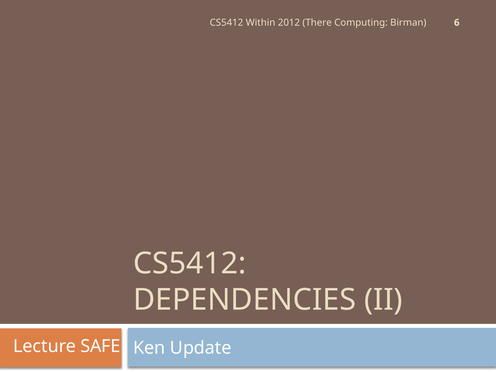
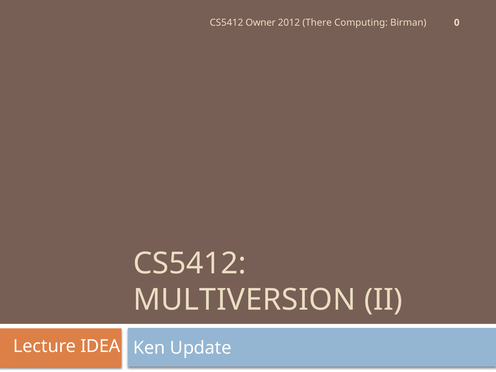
Within: Within -> Owner (261, 23)
6: 6 -> 0 (457, 23)
DEPENDENCIES: DEPENDENCIES -> MULTIVERSION (244, 300)
SAFE: SAFE -> IDEA (100, 346)
